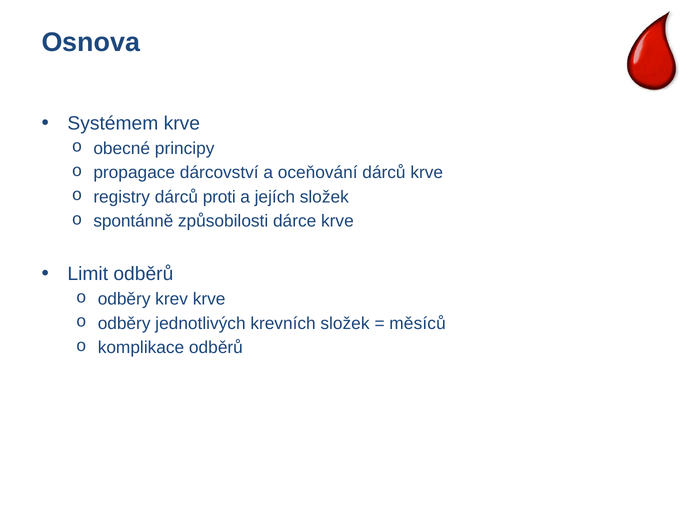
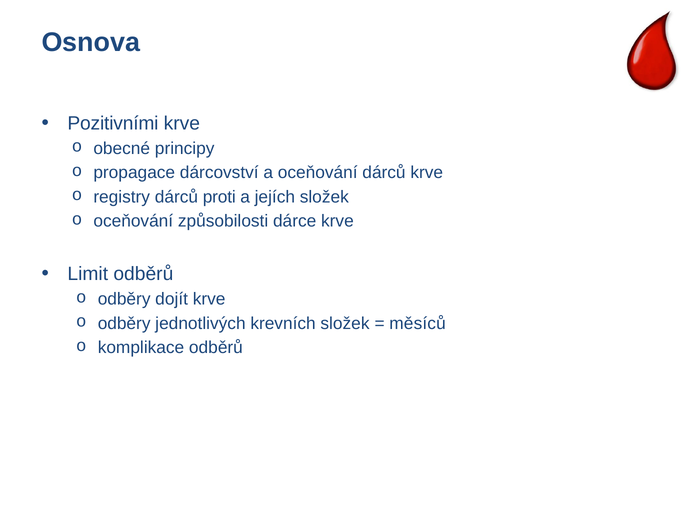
Systémem: Systémem -> Pozitivními (113, 123)
spontánně: spontánně -> oceňování (133, 221)
krev: krev -> dojít (172, 299)
